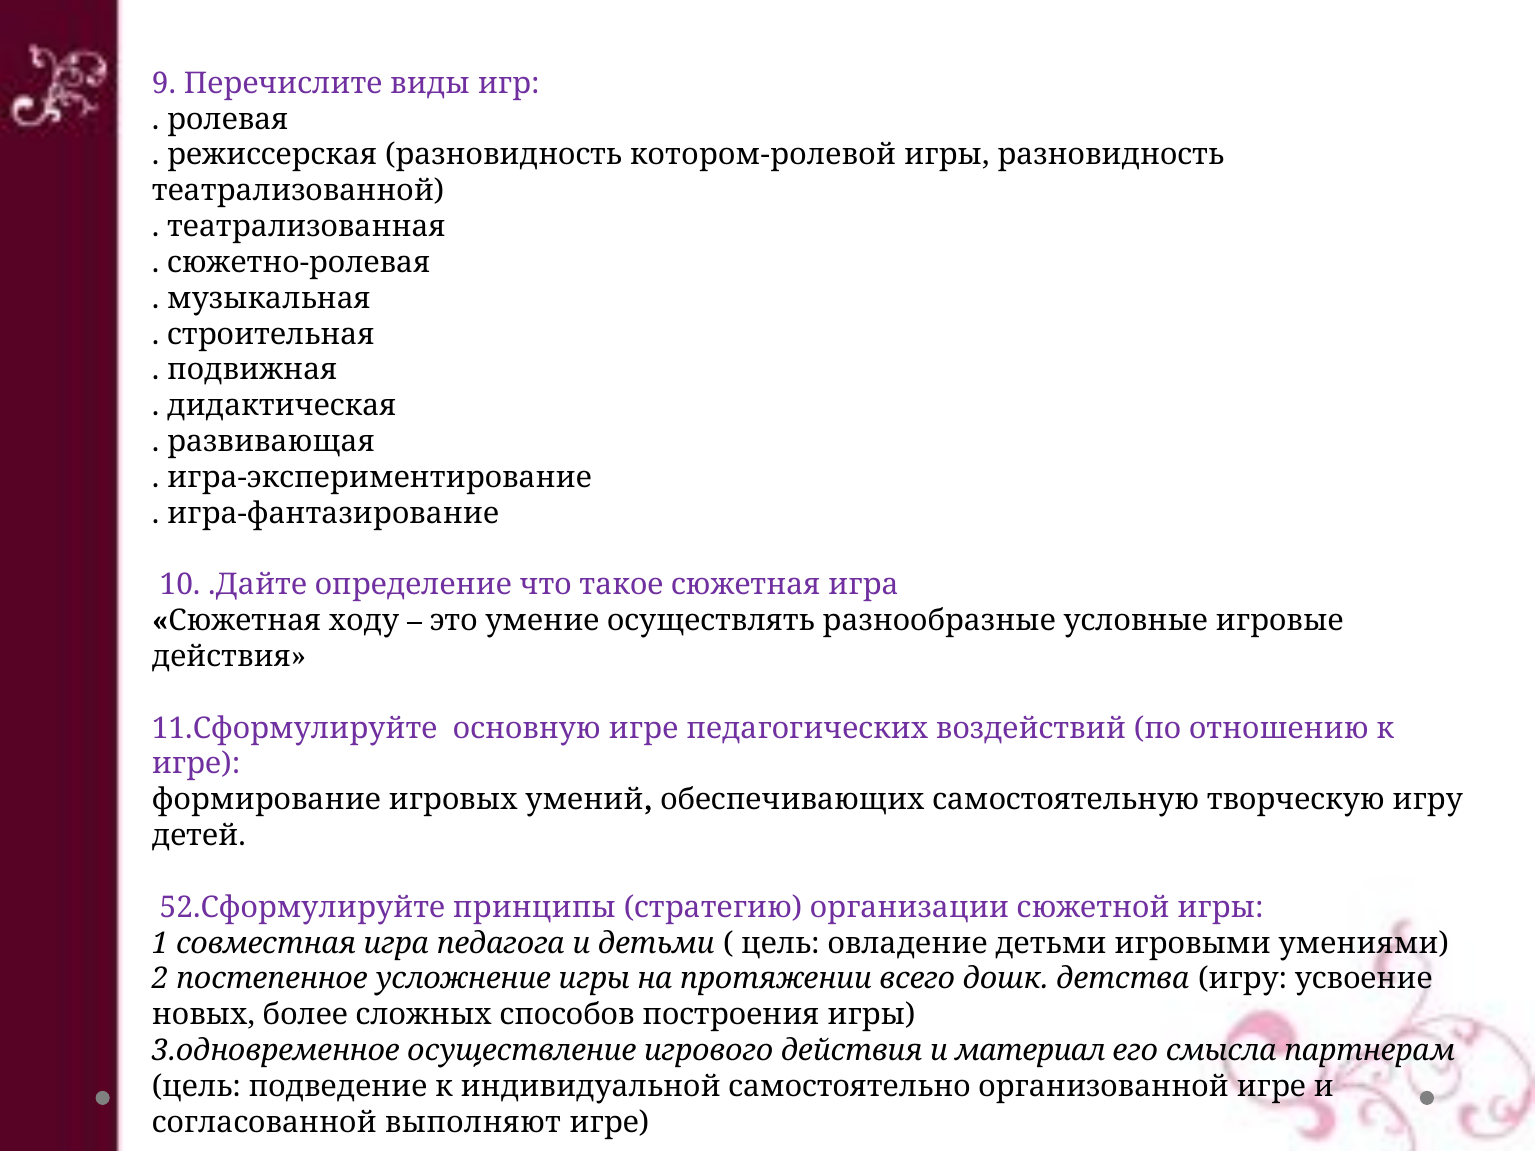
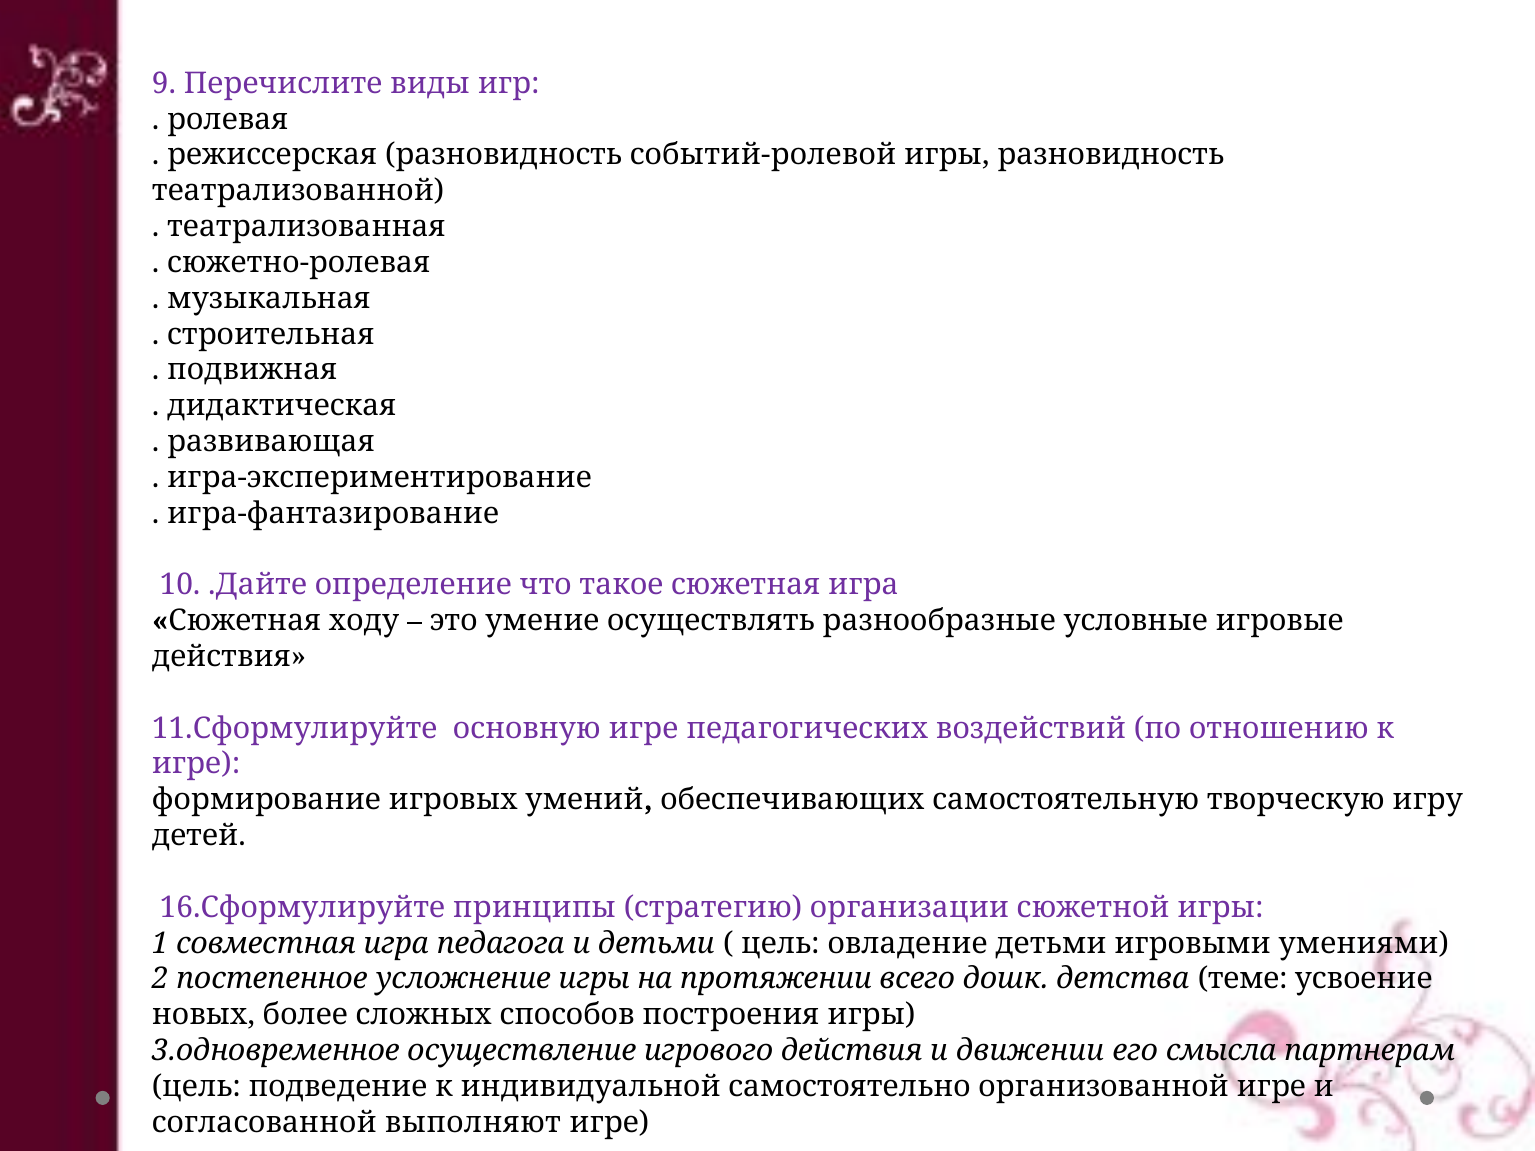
котором-ролевой: котором-ролевой -> событий-ролевой (763, 155)
52.Сформулируйте: 52.Сформулируйте -> 16.Сформулируйте (302, 908)
детства игру: игру -> теме (1243, 979)
материал: материал -> движении (1030, 1051)
